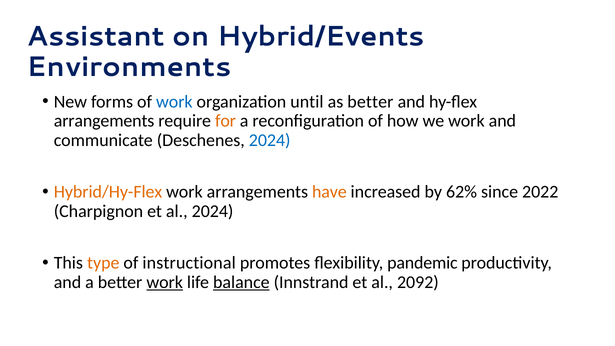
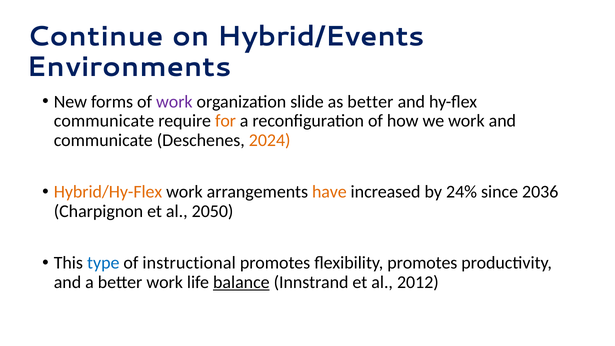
Assistant: Assistant -> Continue (96, 36)
work colour: blue -> purple (174, 102)
until: until -> slide (307, 102)
arrangements: arrangements -> communicate (104, 121)
2024 colour: blue -> orange (270, 140)
62%: 62% -> 24% (462, 192)
2022: 2022 -> 2036 (540, 192)
al 2024: 2024 -> 2050 (213, 211)
type colour: orange -> blue (103, 263)
flexibility pandemic: pandemic -> promotes (422, 263)
work underline: present -> none (165, 282)
2092: 2092 -> 2012 (418, 282)
